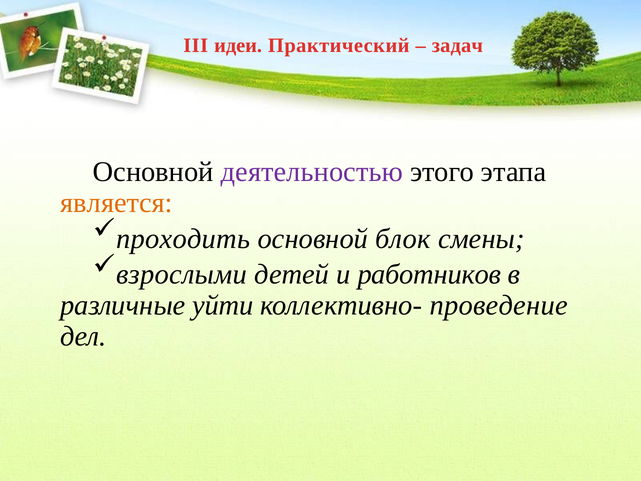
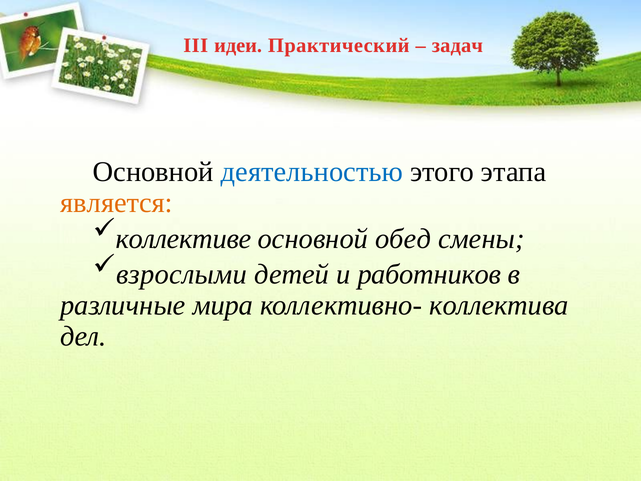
деятельностью colour: purple -> blue (312, 172)
проходить: проходить -> коллективе (184, 239)
блок: блок -> обед (403, 239)
уйти: уйти -> мира (223, 305)
проведение: проведение -> коллектива (499, 305)
